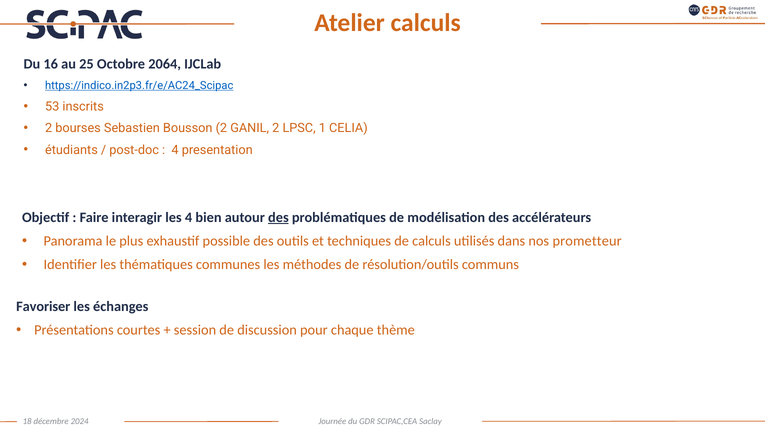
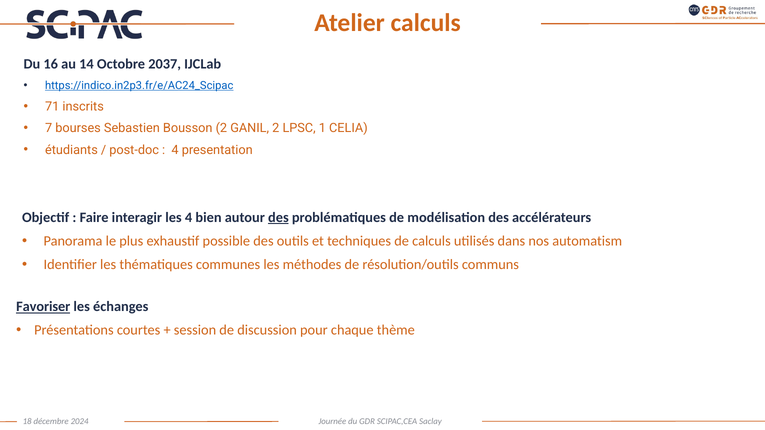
25: 25 -> 14 (86, 64)
2064: 2064 -> 2037 (165, 64)
53: 53 -> 71 (52, 106)
2: 2 -> 7 (49, 128)
prometteur: prometteur -> automatism (587, 241)
Favoriser underline: none -> present (43, 307)
